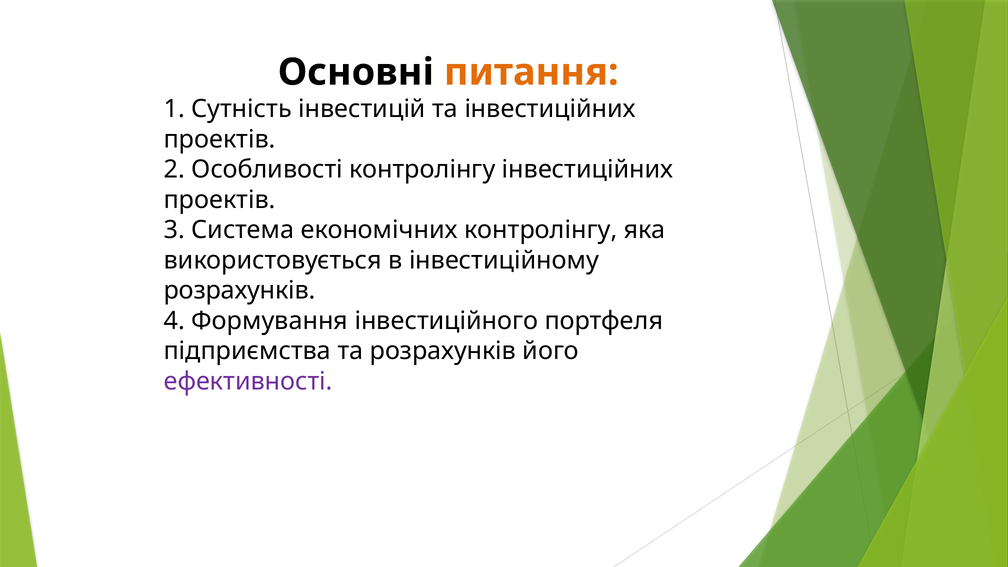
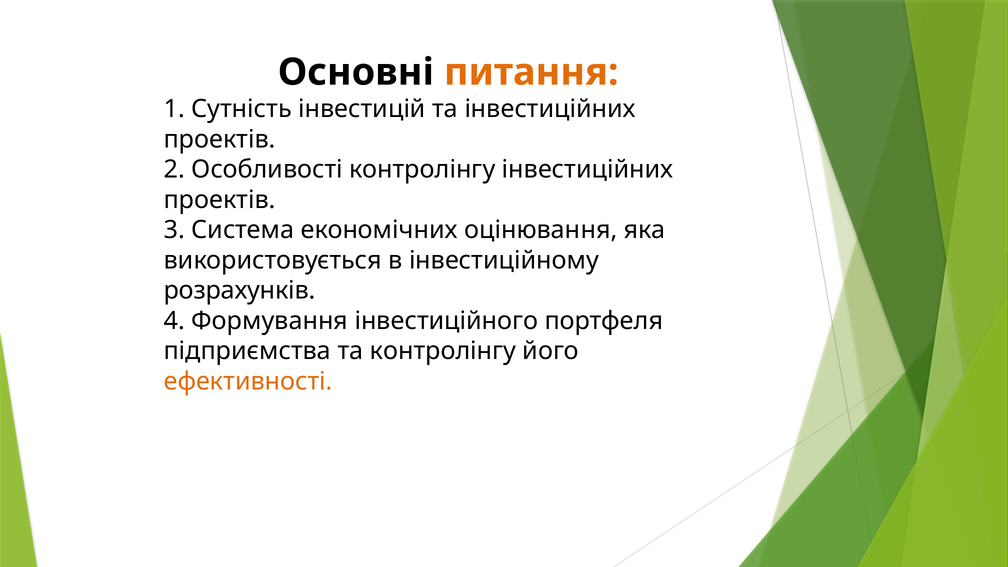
економічних контролінгу: контролінгу -> оцінювання (541, 230)
та розрахунків: розрахунків -> контролінгу (443, 351)
ефективності colour: purple -> orange (248, 381)
